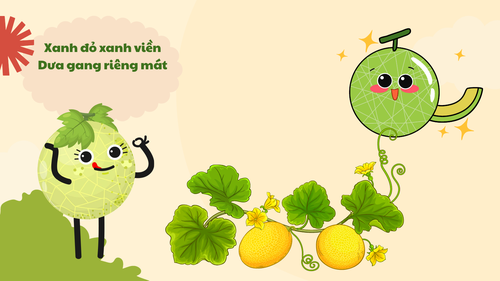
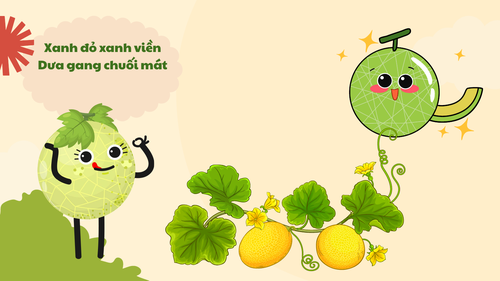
riêng: riêng -> chuối (121, 66)
